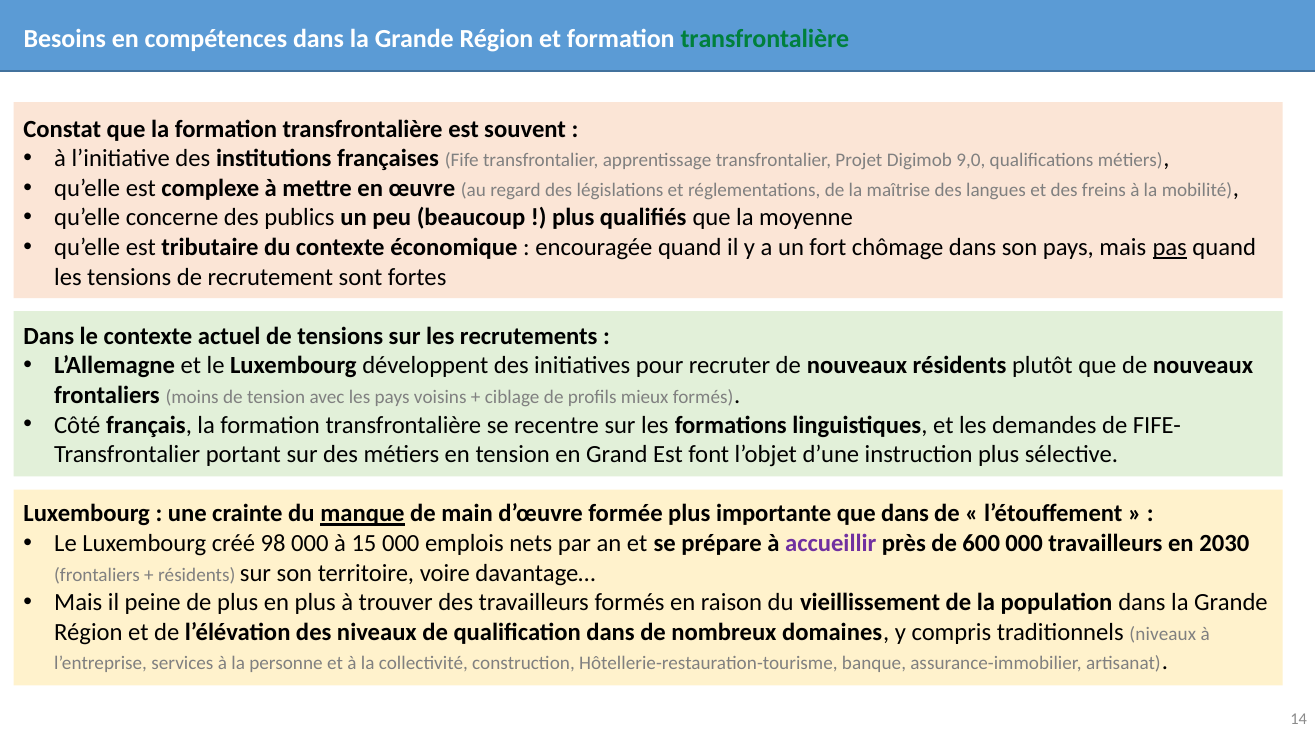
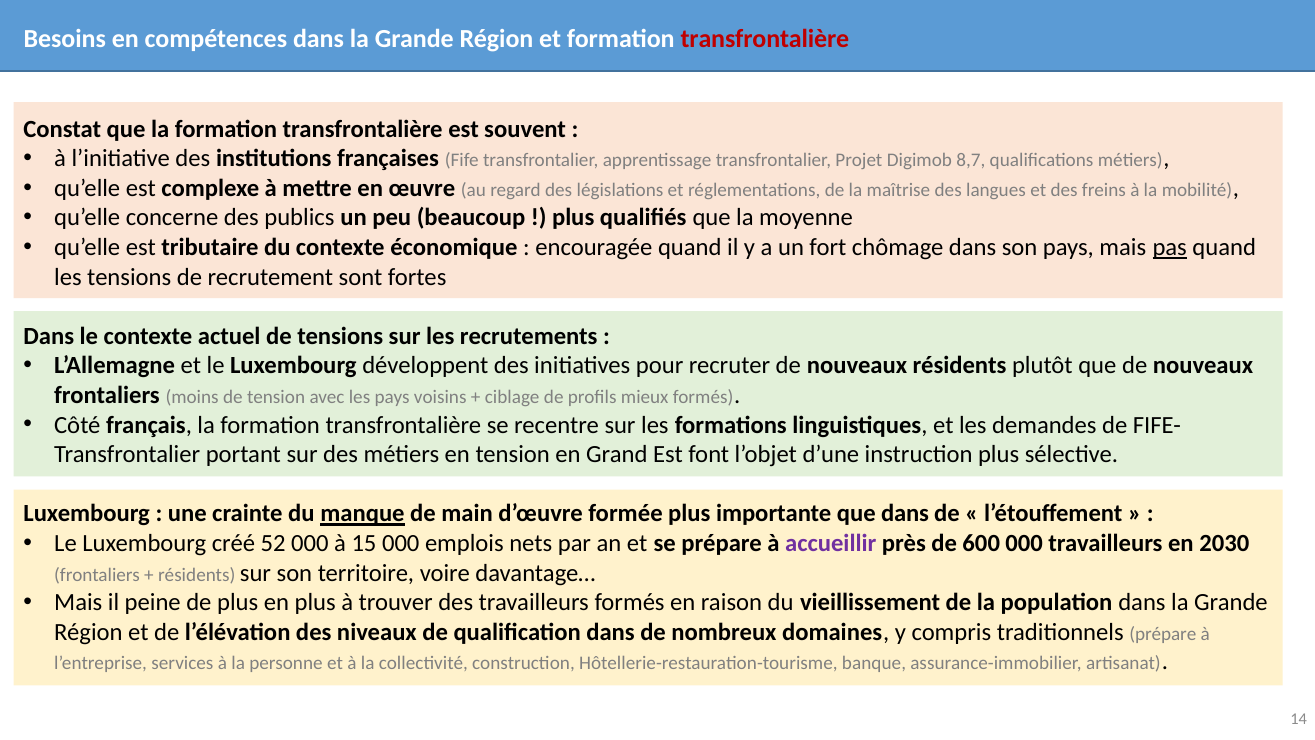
transfrontalière colour: green -> red (765, 39)
9,0: 9,0 -> 8,7 (971, 160)
98: 98 -> 52 (273, 543)
traditionnels niveaux: niveaux -> prépare (1163, 634)
